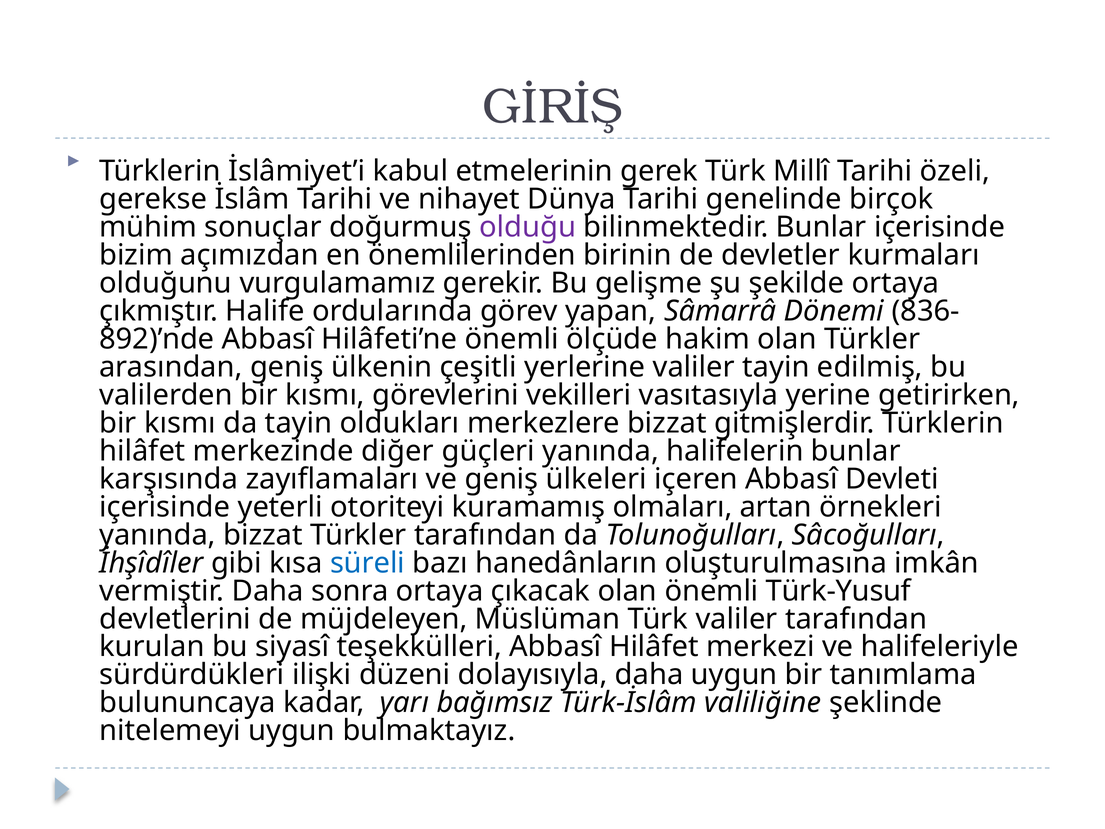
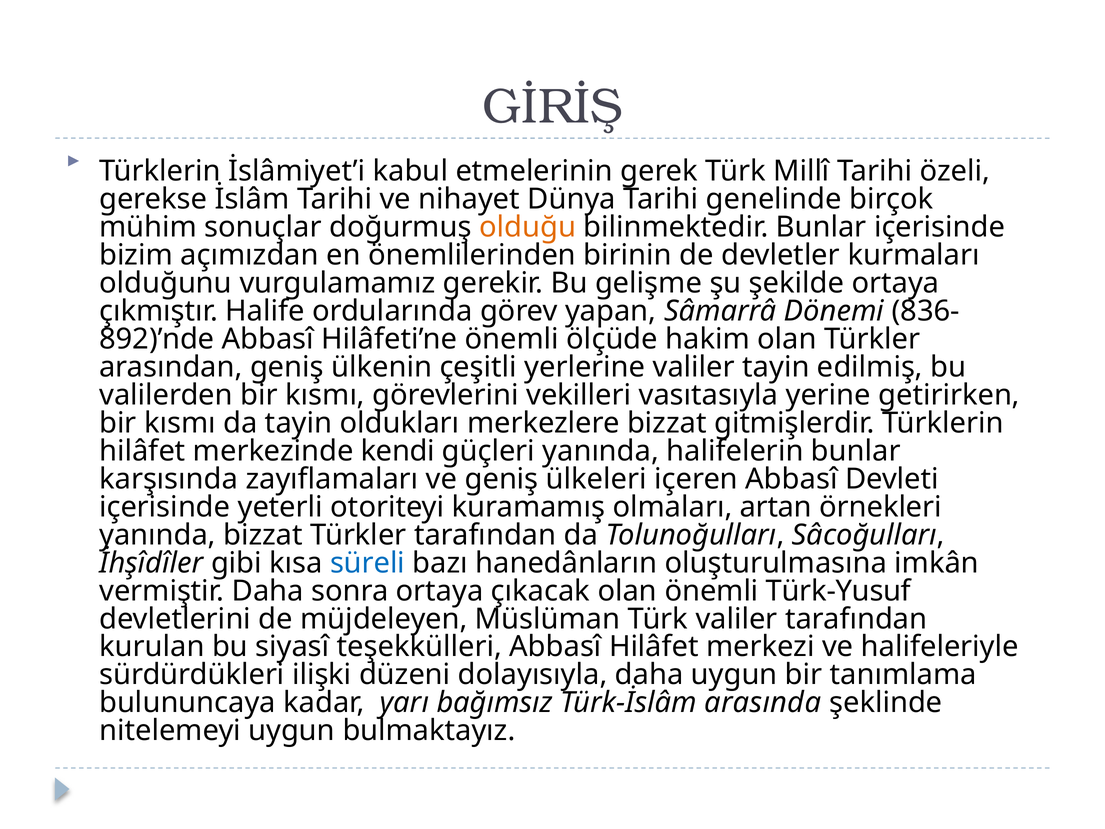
olduğu colour: purple -> orange (528, 227)
diğer: diğer -> kendi (398, 451)
valiliğine: valiliğine -> arasında (763, 703)
